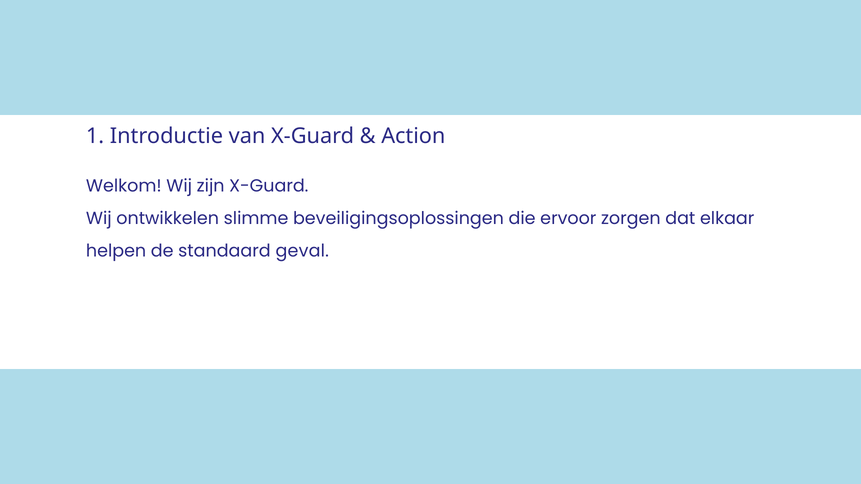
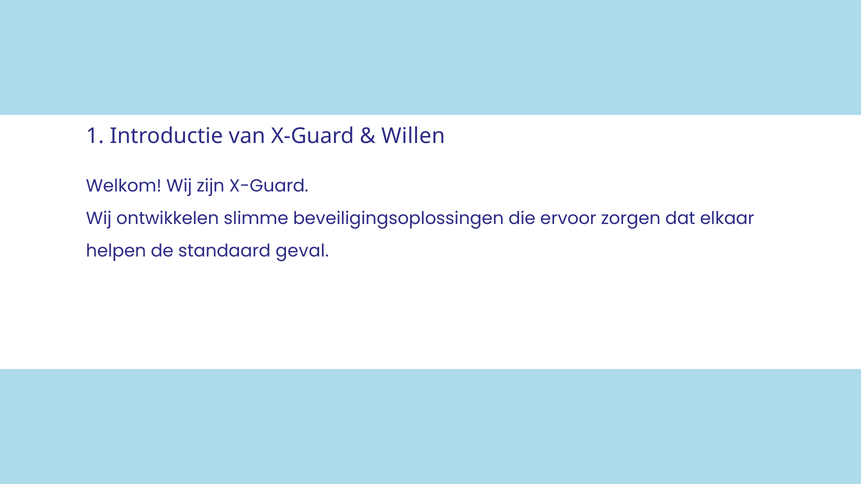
Action: Action -> Willen (413, 136)
